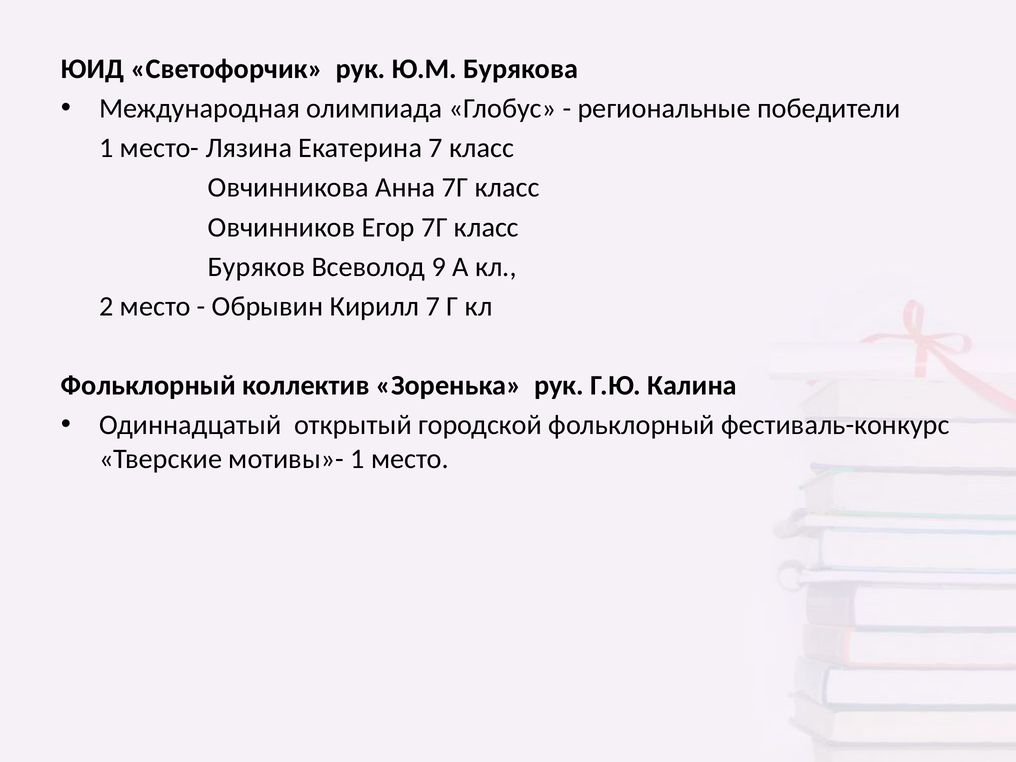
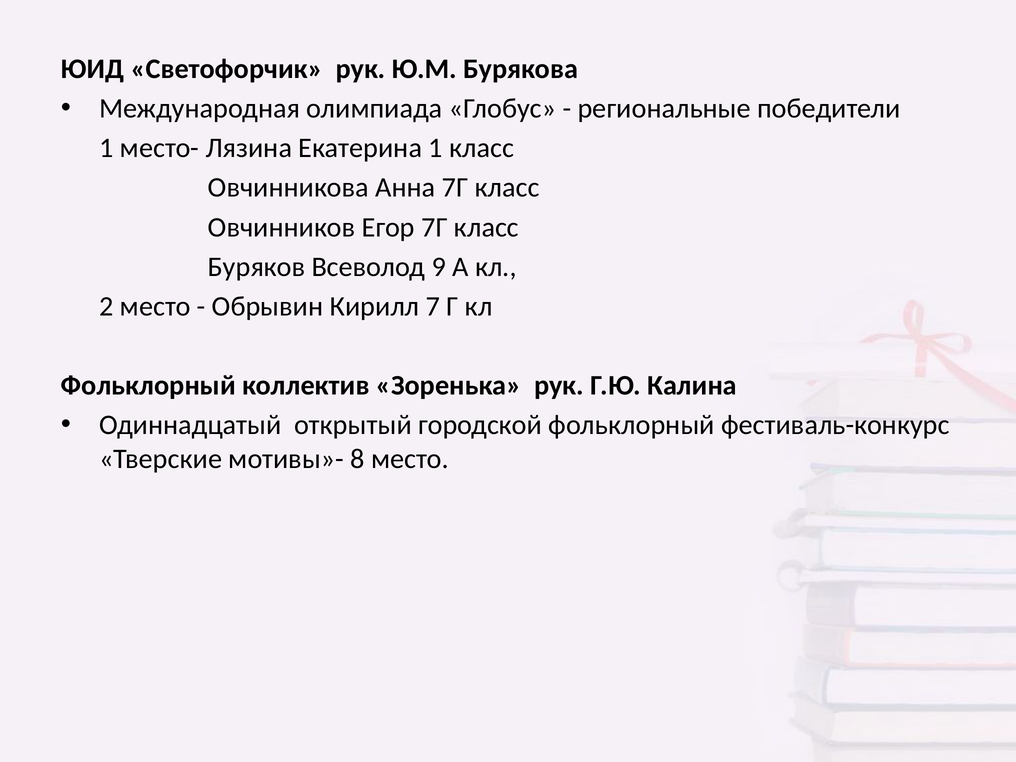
Екатерина 7: 7 -> 1 (436, 148)
мотивы»- 1: 1 -> 8 (358, 459)
